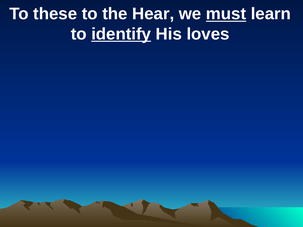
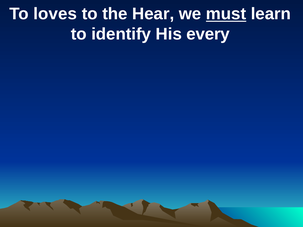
these: these -> loves (55, 14)
identify underline: present -> none (121, 34)
loves: loves -> every (208, 34)
